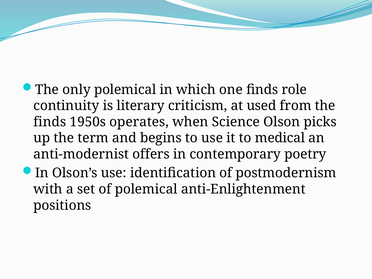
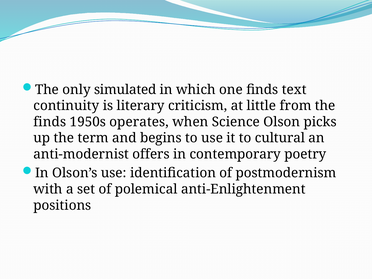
only polemical: polemical -> simulated (125, 90)
role: role -> text (294, 90)
used: used -> little (261, 106)
medical: medical -> cultural (280, 138)
